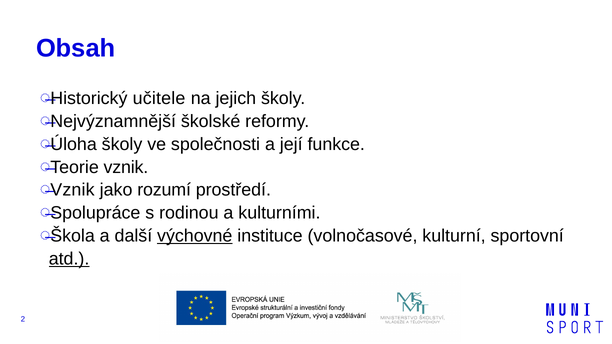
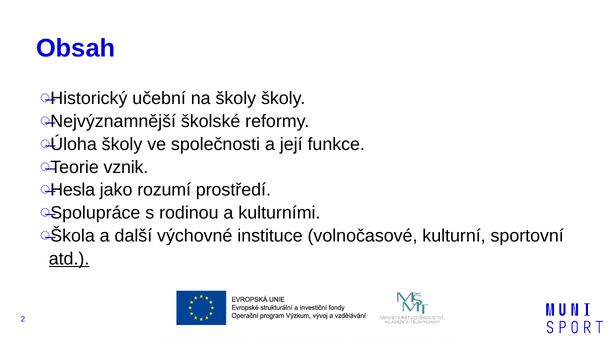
učitele: učitele -> učební (159, 98)
na jejich: jejich -> školy (236, 98)
Vznik: Vznik -> Hesla (73, 190)
výchovné underline: present -> none (195, 236)
